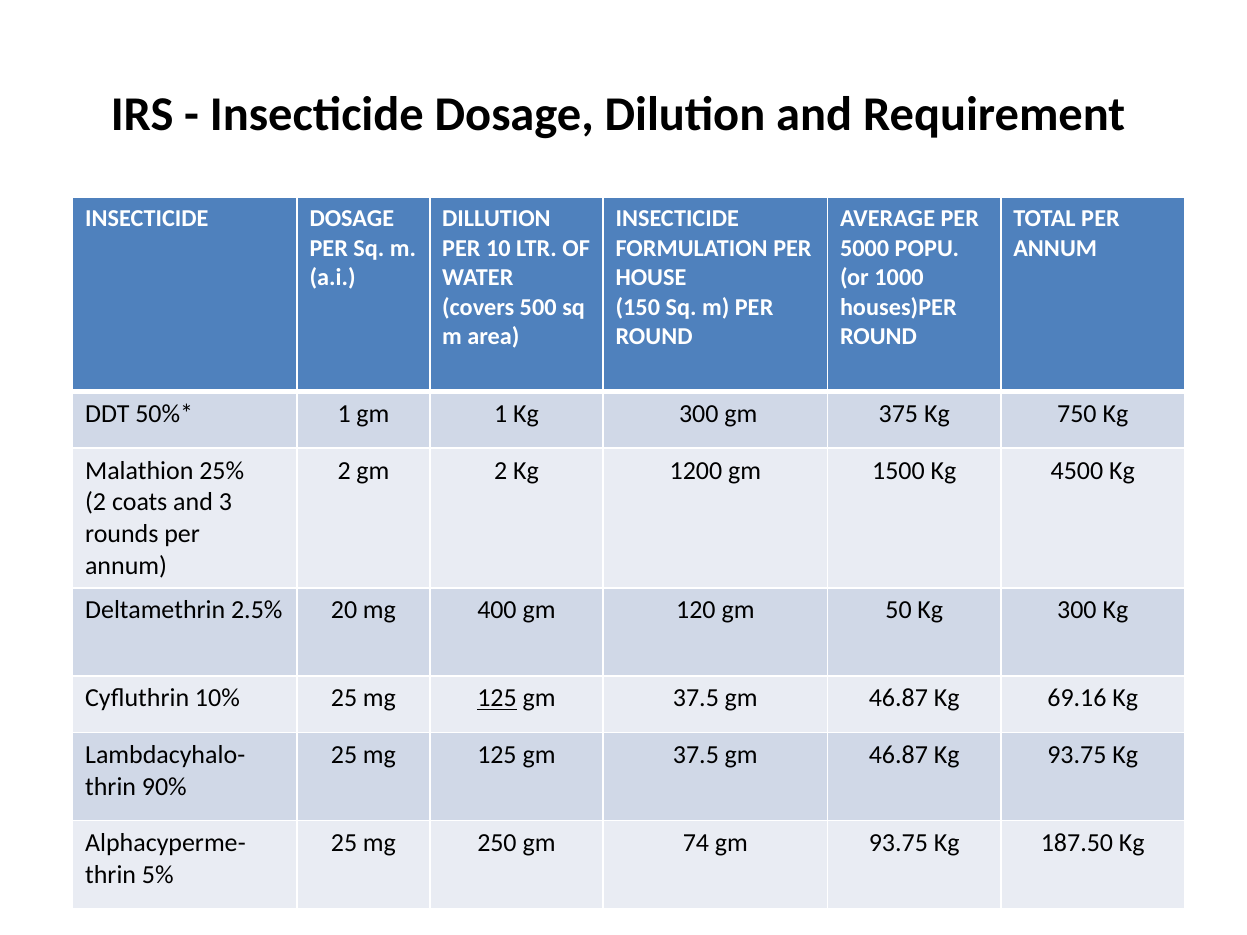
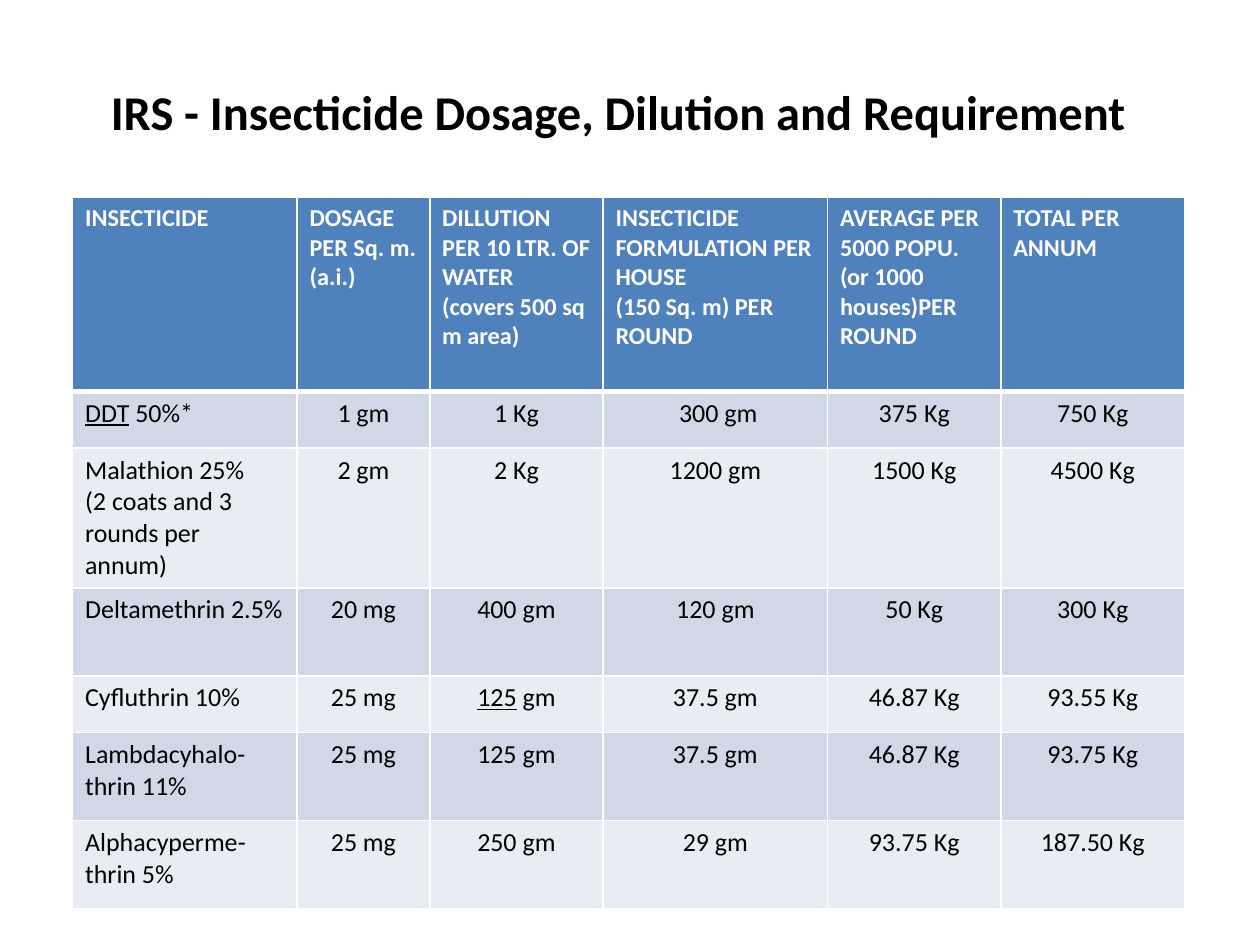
DDT underline: none -> present (107, 414)
69.16: 69.16 -> 93.55 (1077, 698)
90%: 90% -> 11% (164, 787)
74: 74 -> 29 (696, 843)
